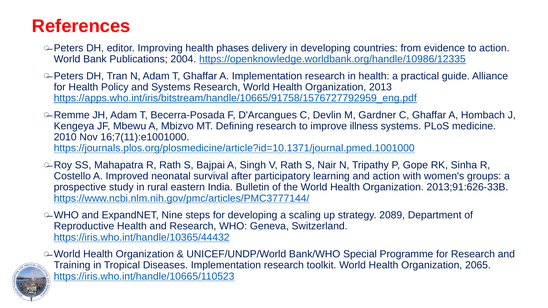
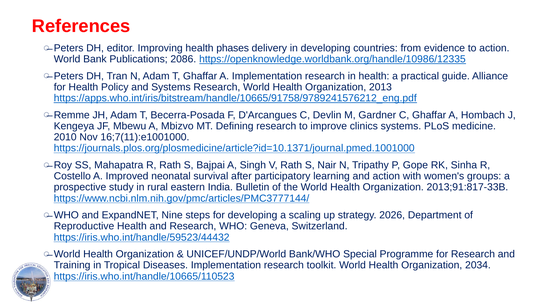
2004: 2004 -> 2086 (183, 59)
https://apps.who.int/iris/bitstream/handle/10665/91758/1576727792959_eng.pdf: https://apps.who.int/iris/bitstream/handle/10665/91758/1576727792959_eng.pdf -> https://apps.who.int/iris/bitstream/handle/10665/91758/9789241576212_eng.pdf (235, 98)
illness: illness -> clinics (364, 126)
2013;91:626-33B: 2013;91:626-33B -> 2013;91:817-33B (467, 187)
2089: 2089 -> 2026 (392, 215)
https://iris.who.int/handle/10365/44432: https://iris.who.int/handle/10365/44432 -> https://iris.who.int/handle/59523/44432 (142, 237)
2065: 2065 -> 2034 (478, 265)
